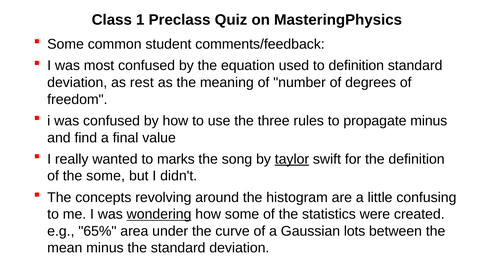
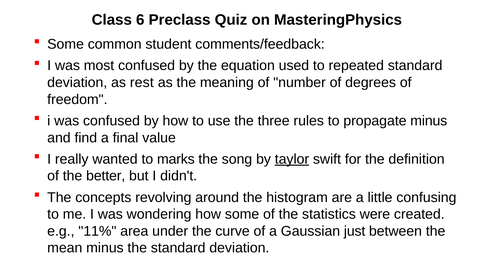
1: 1 -> 6 (140, 20)
to definition: definition -> repeated (356, 66)
the some: some -> better (106, 176)
wondering underline: present -> none (159, 214)
65%: 65% -> 11% (97, 231)
lots: lots -> just (355, 231)
